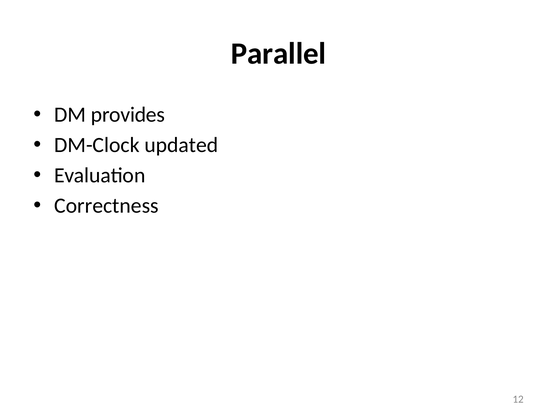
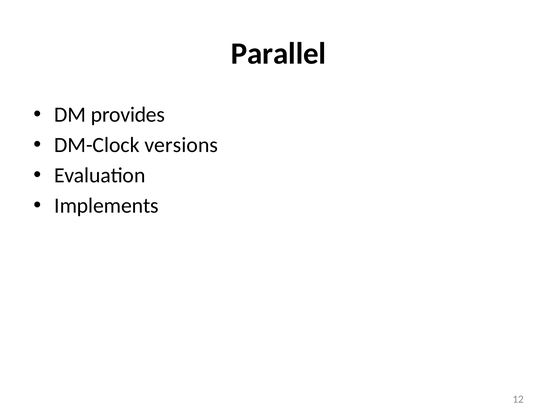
updated: updated -> versions (181, 145)
Correctness: Correctness -> Implements (107, 206)
